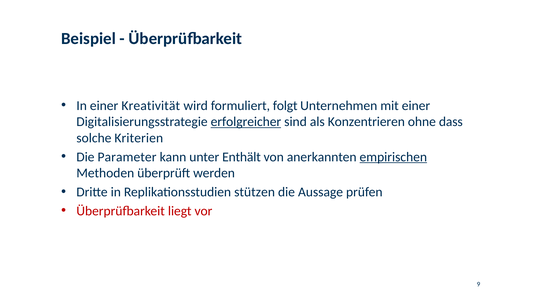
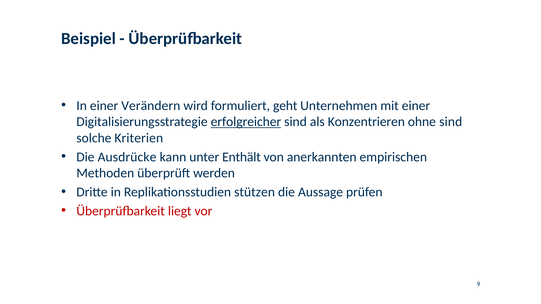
Kreativität: Kreativität -> Verändern (151, 106)
folgt: folgt -> geht (285, 106)
ohne dass: dass -> sind (451, 122)
Parameter: Parameter -> Ausdrücke (127, 157)
empirischen underline: present -> none (393, 157)
